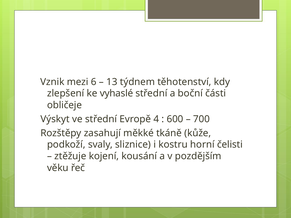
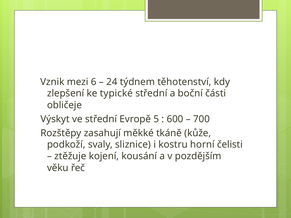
13: 13 -> 24 (112, 82)
vyhaslé: vyhaslé -> typické (116, 93)
4: 4 -> 5 (156, 119)
